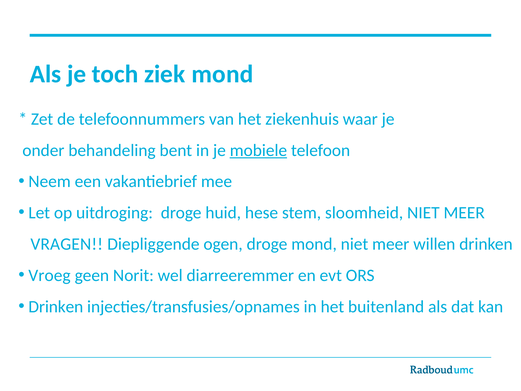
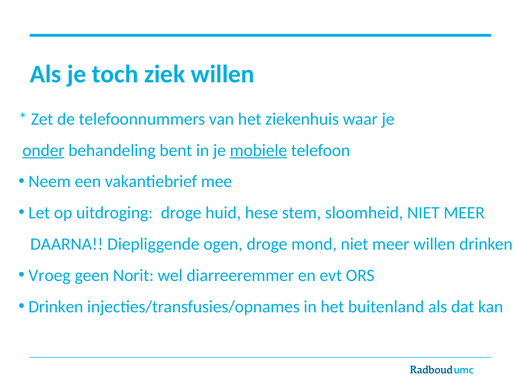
ziek mond: mond -> willen (223, 74)
onder underline: none -> present (43, 150)
VRAGEN: VRAGEN -> DAARNA (67, 244)
